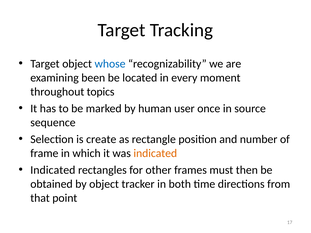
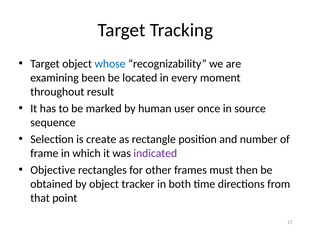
topics: topics -> result (101, 92)
indicated colour: orange -> purple (155, 153)
Indicated: Indicated -> Objective (53, 170)
